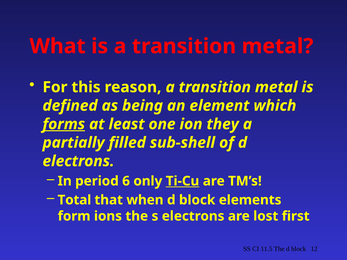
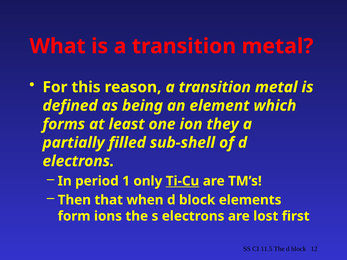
forms underline: present -> none (64, 124)
6: 6 -> 1 (126, 181)
Total: Total -> Then (74, 200)
